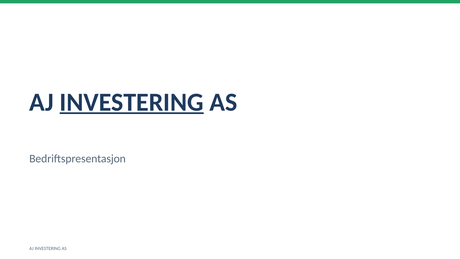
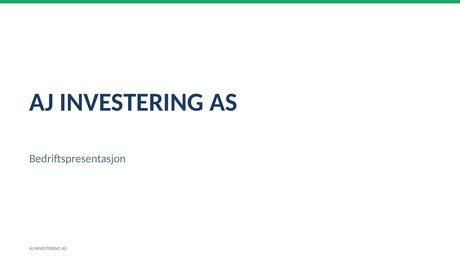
INVESTERING underline: present -> none (132, 102)
